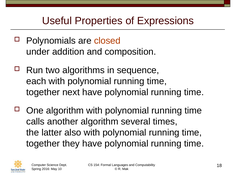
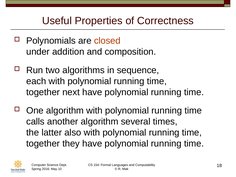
Expressions: Expressions -> Correctness (165, 21)
